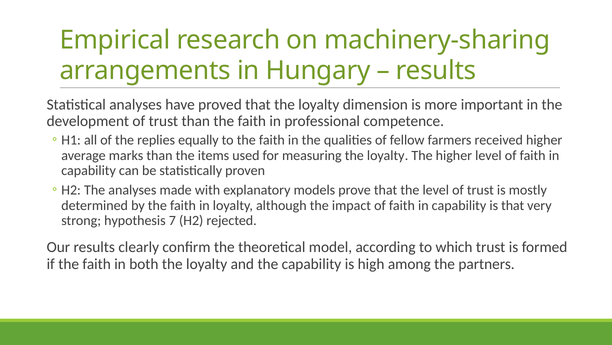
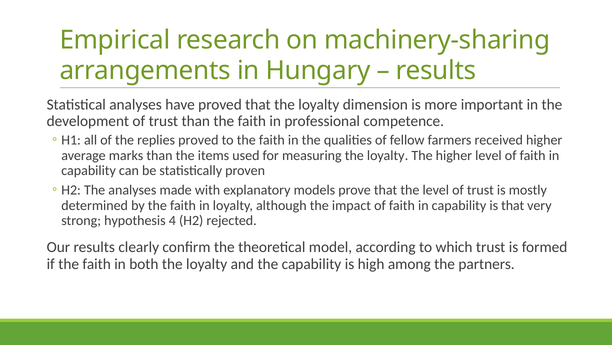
replies equally: equally -> proved (198, 140)
7: 7 -> 4 (172, 220)
